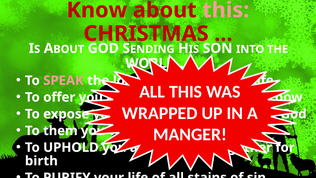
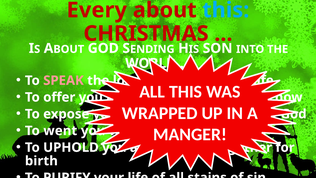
Know: Know -> Every (97, 10)
this colour: pink -> light blue (226, 10)
them: them -> went (60, 131)
